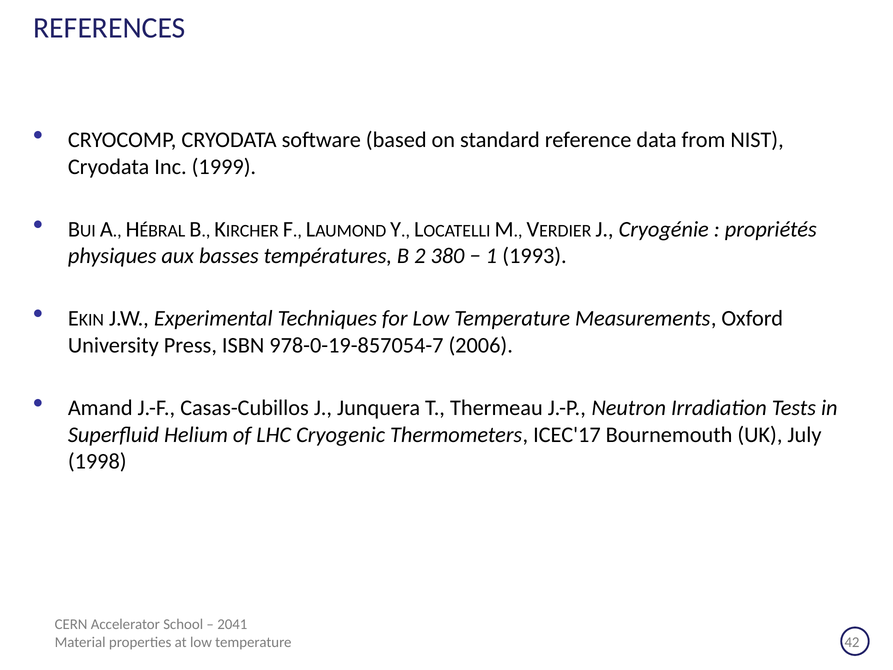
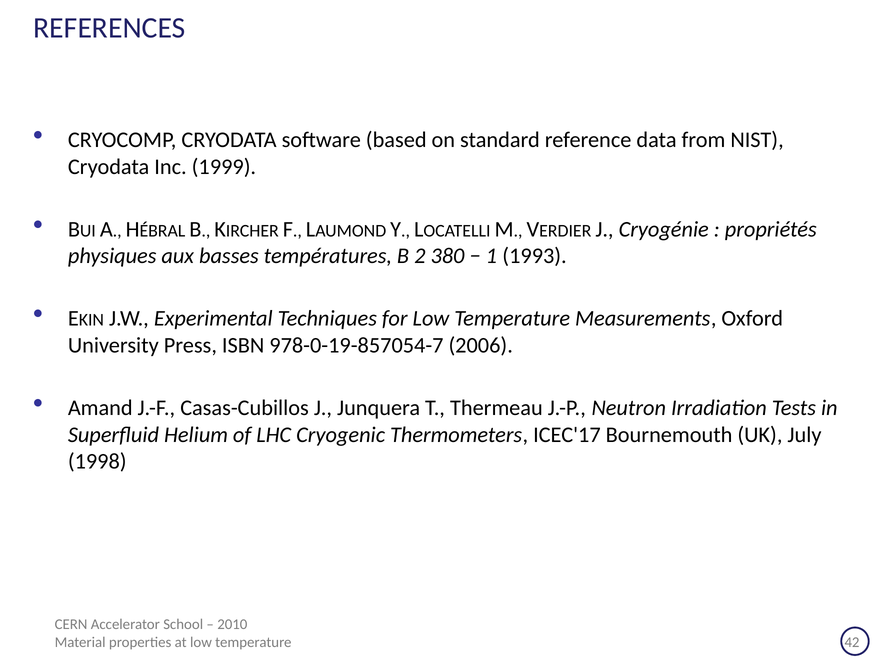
2041: 2041 -> 2010 (232, 624)
